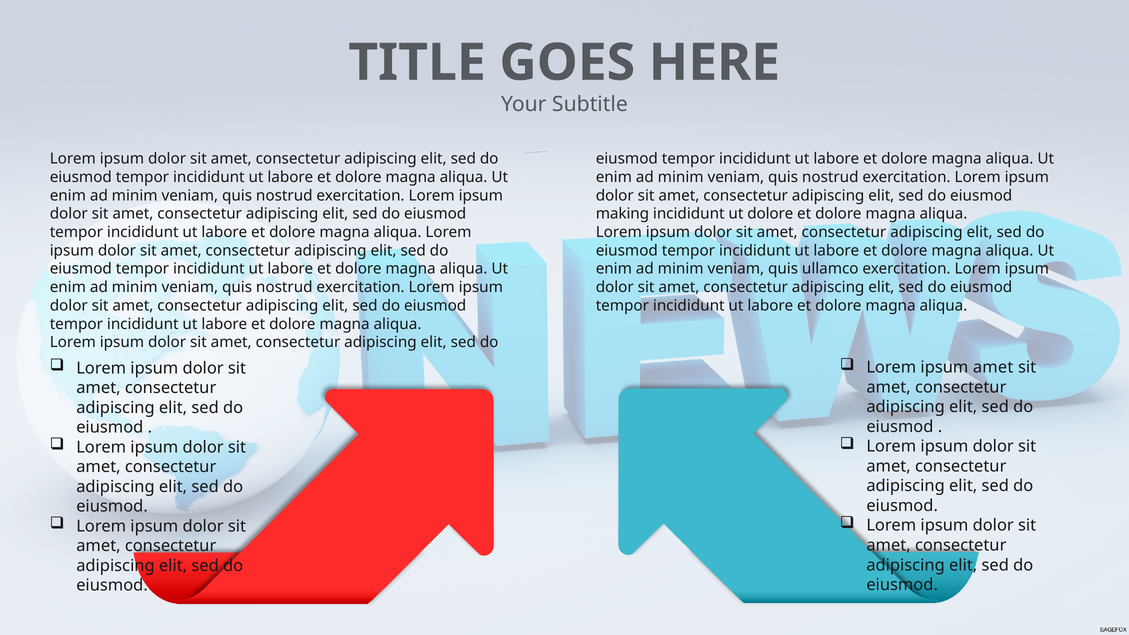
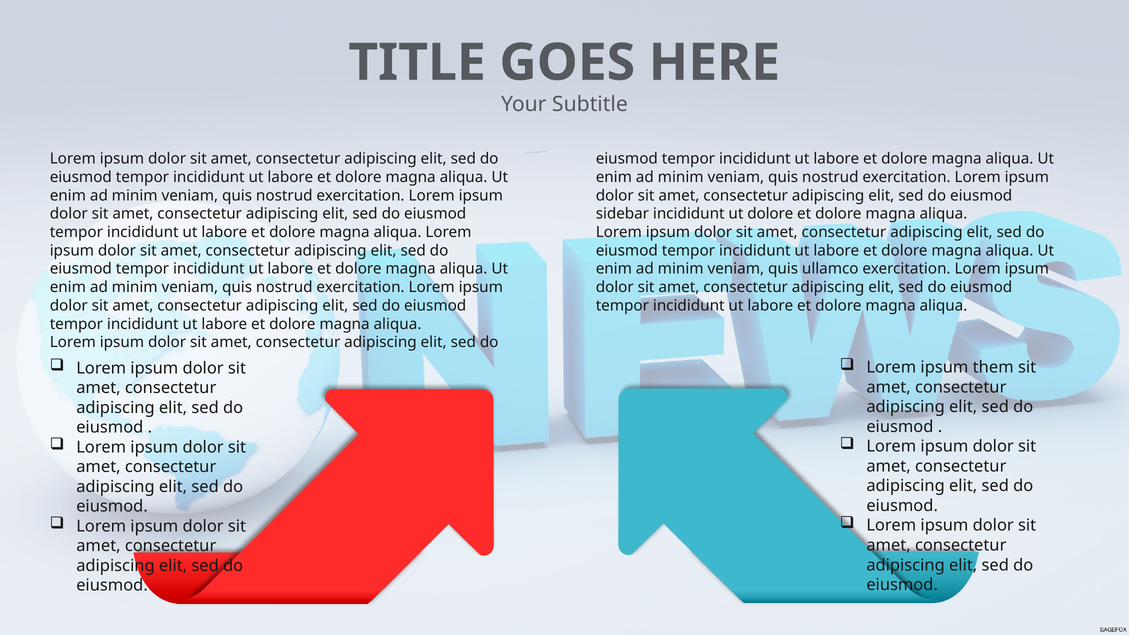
making: making -> sidebar (622, 214)
ipsum amet: amet -> them (993, 367)
